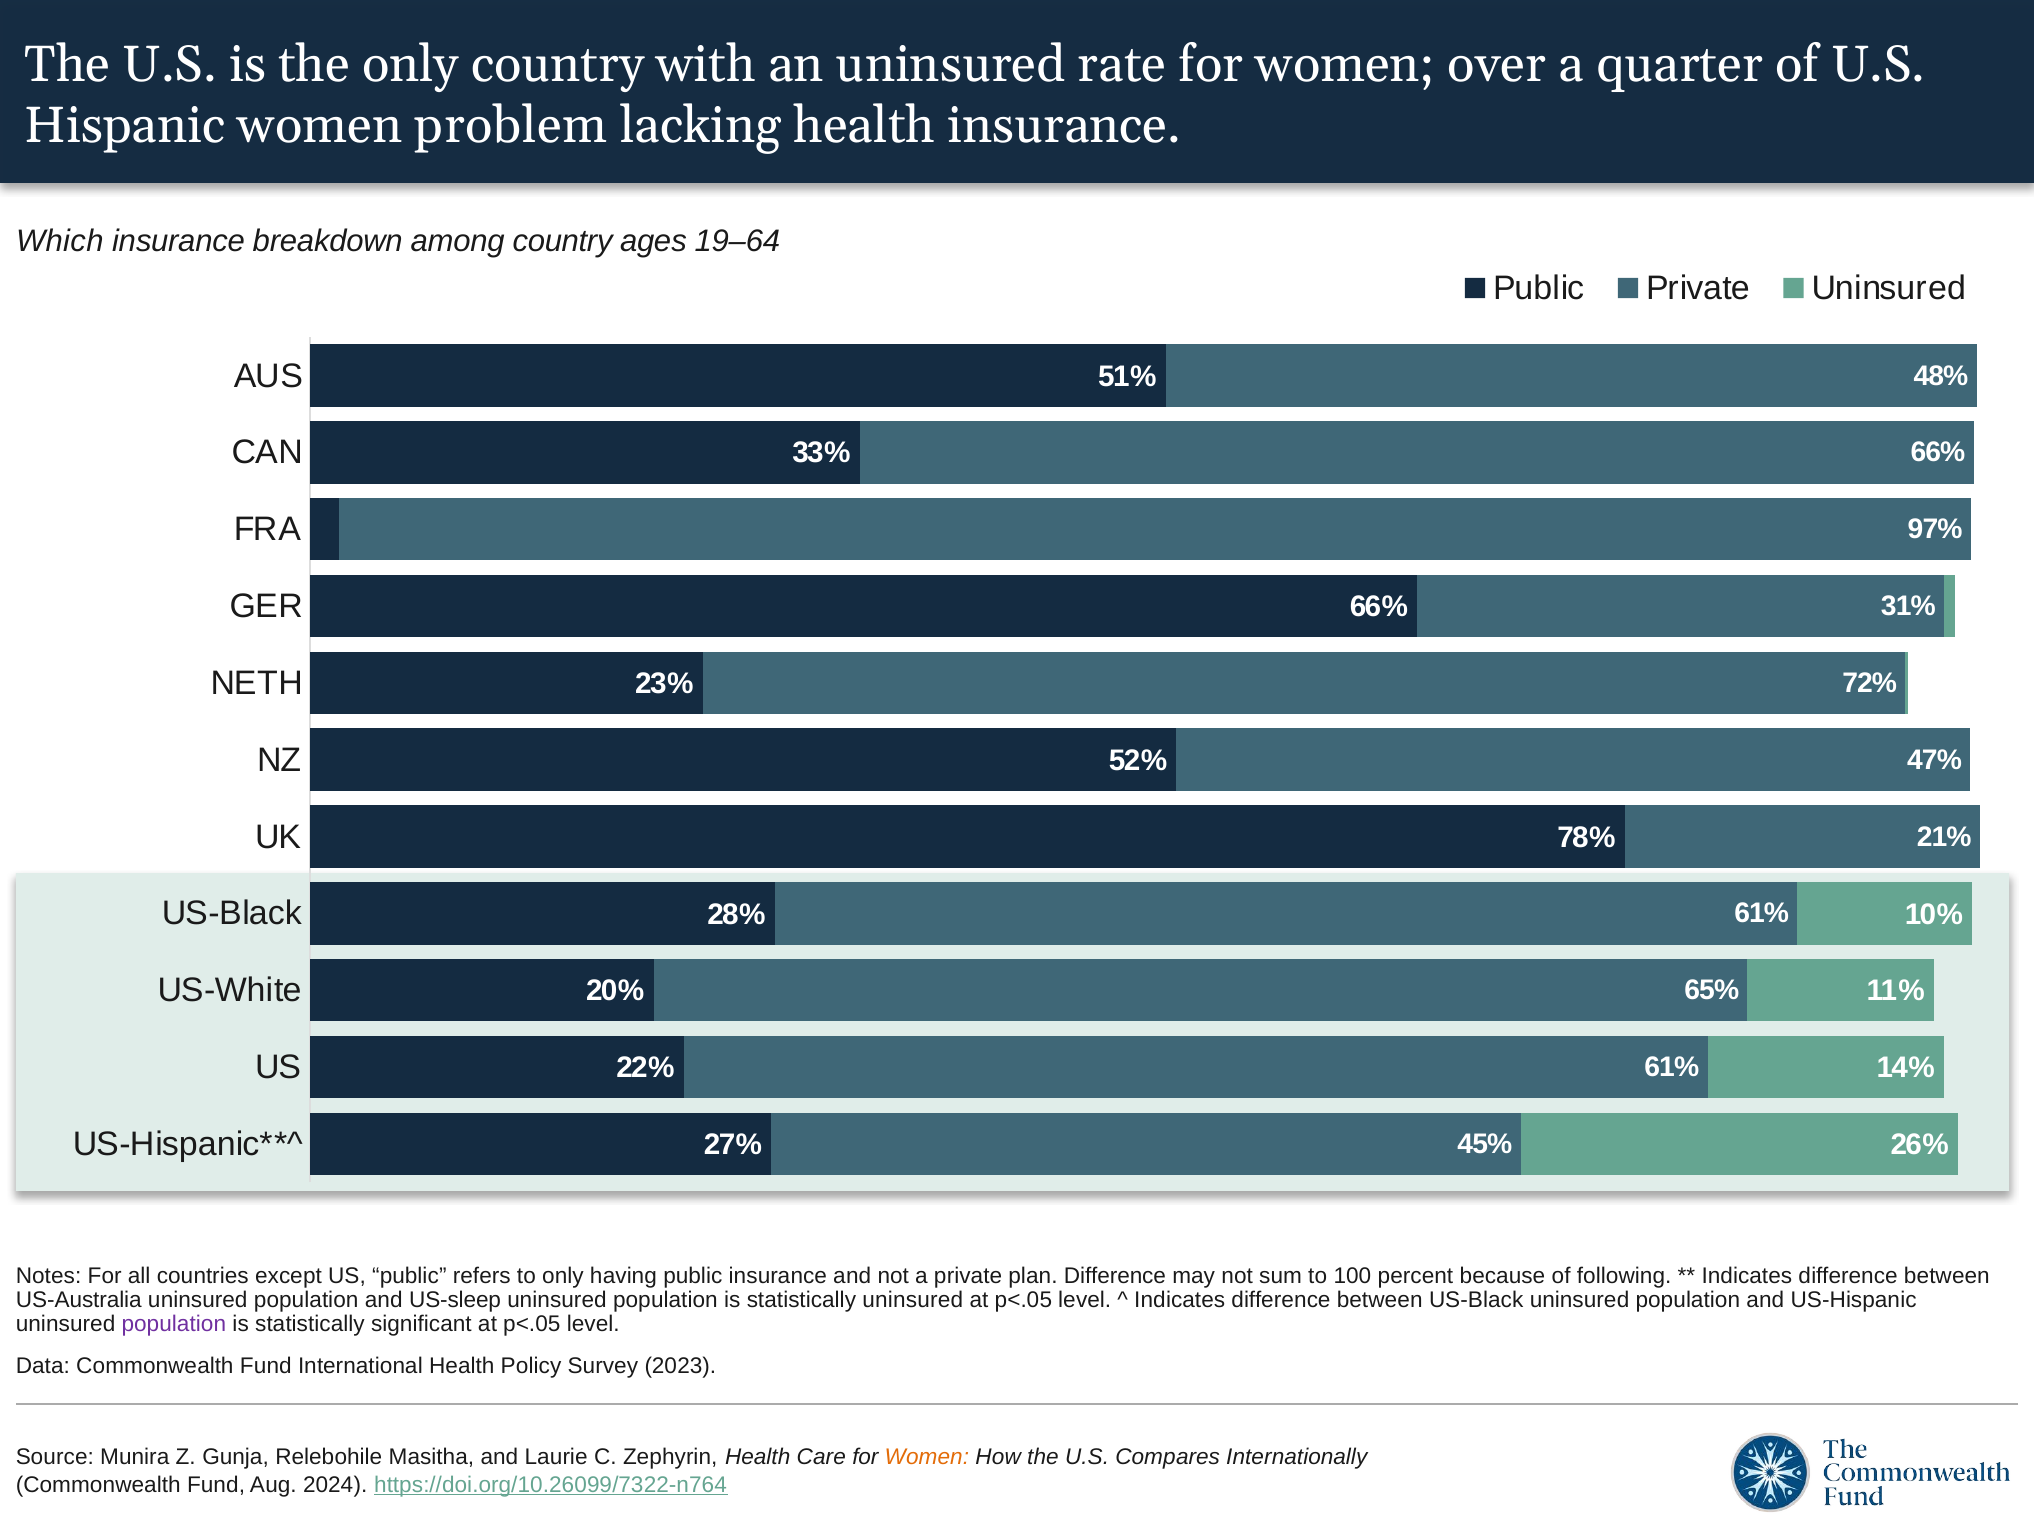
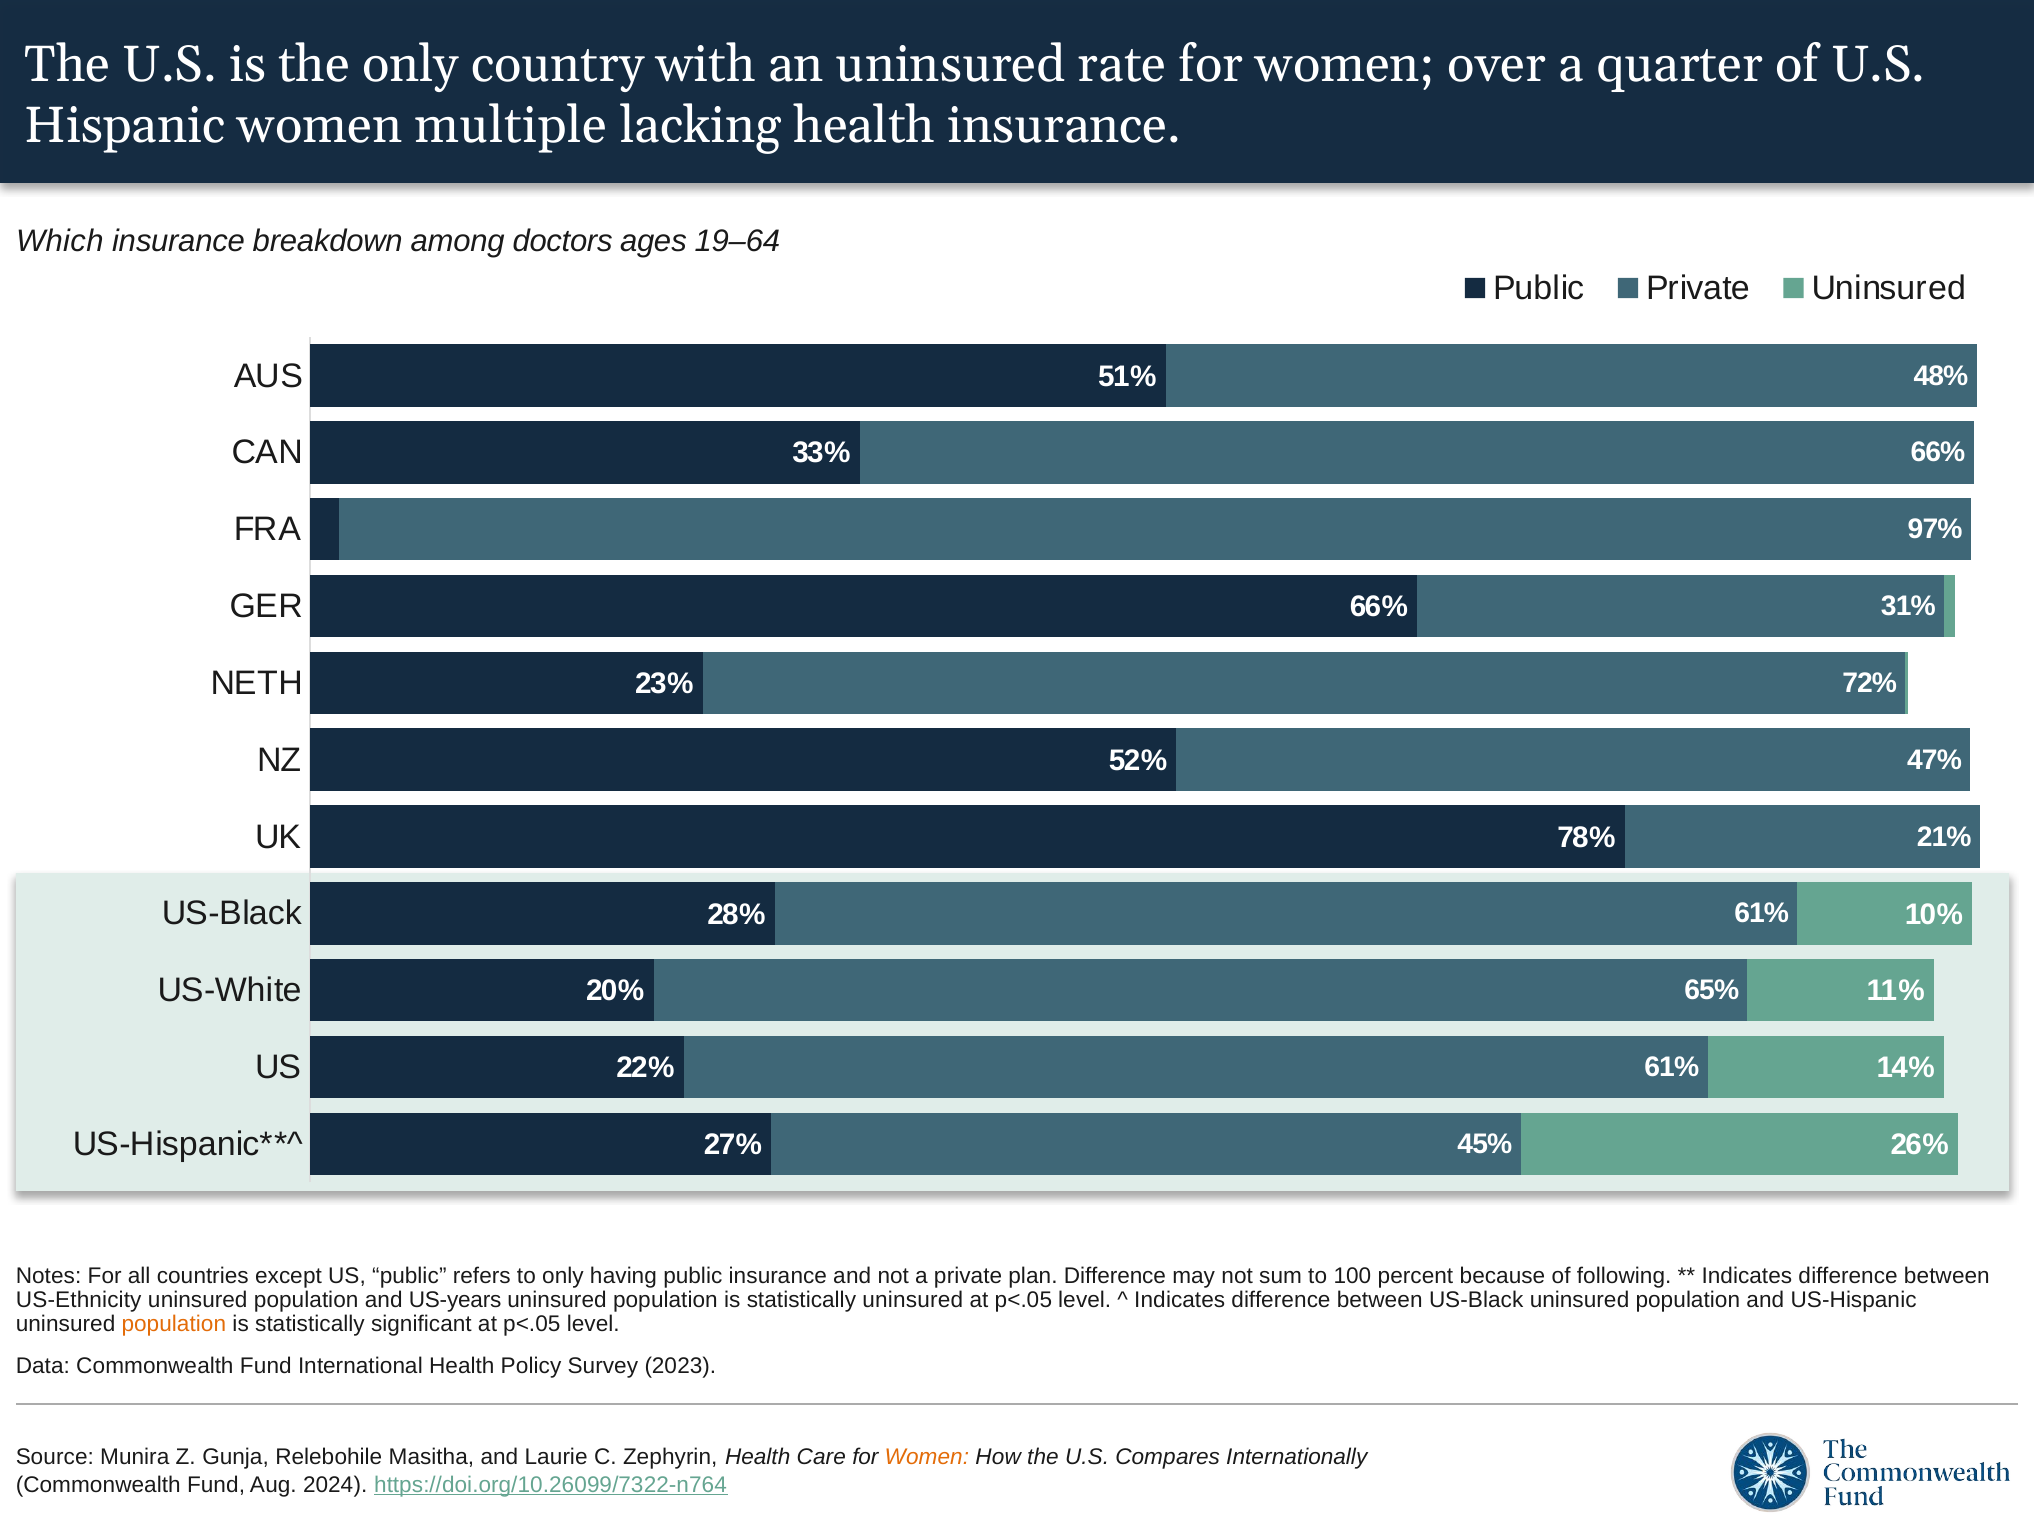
problem: problem -> multiple (511, 126)
among country: country -> doctors (563, 241)
US-Australia: US-Australia -> US-Ethnicity (79, 1300)
US-sleep: US-sleep -> US-years (455, 1300)
population colour: purple -> orange (174, 1324)
